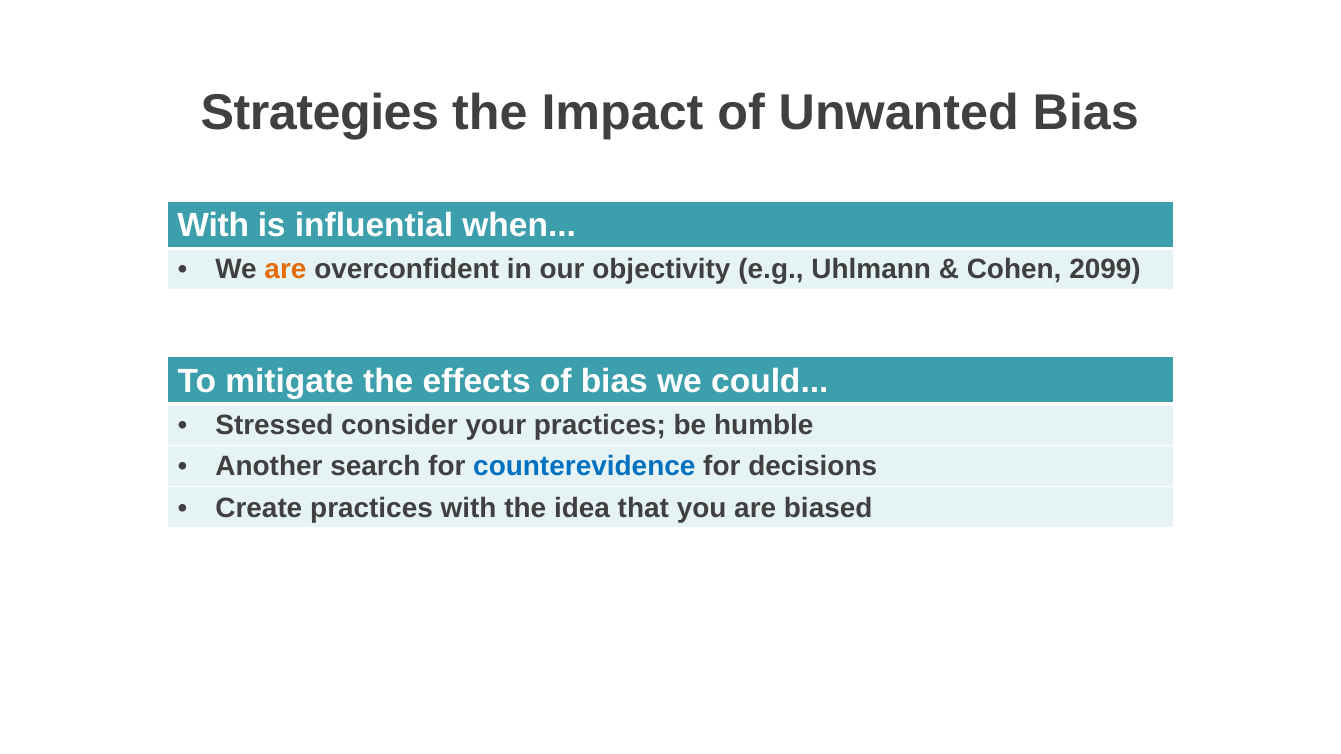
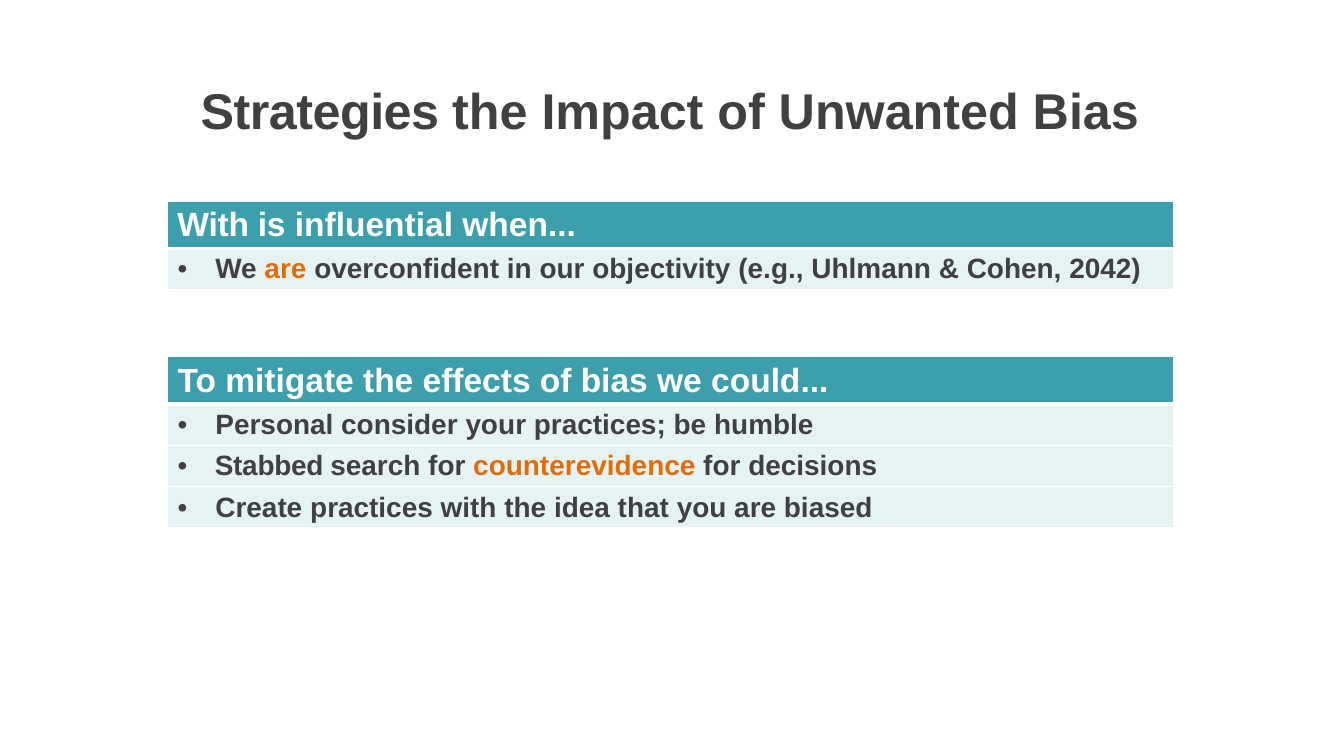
2099: 2099 -> 2042 (1105, 270)
Stressed: Stressed -> Personal (274, 426)
Another: Another -> Stabbed (269, 467)
counterevidence colour: blue -> orange (584, 467)
